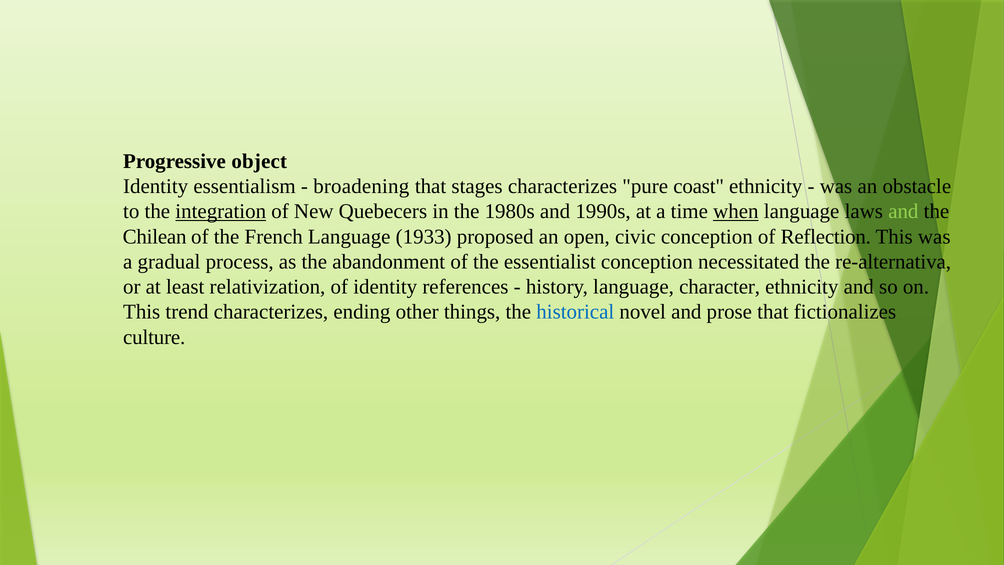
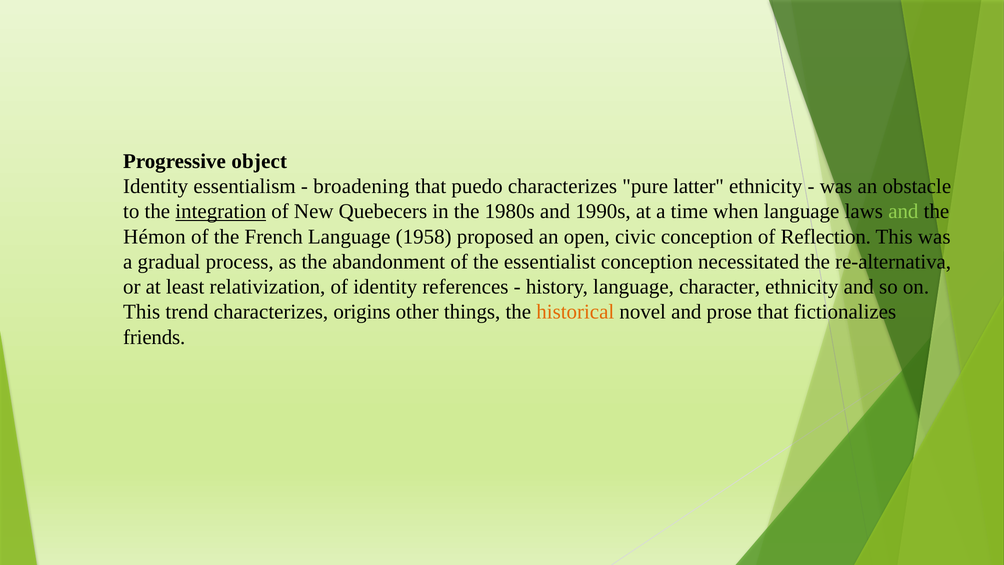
stages: stages -> puedo (477, 186)
coast: coast -> latter (699, 186)
when underline: present -> none (736, 211)
Chilean: Chilean -> Hémon (154, 237)
1933: 1933 -> 1958 (424, 237)
ending: ending -> origins (362, 312)
historical colour: blue -> orange (575, 312)
culture: culture -> friends (154, 337)
